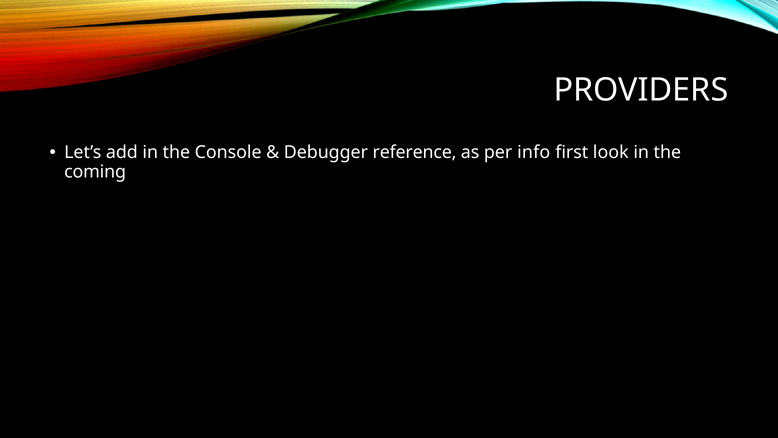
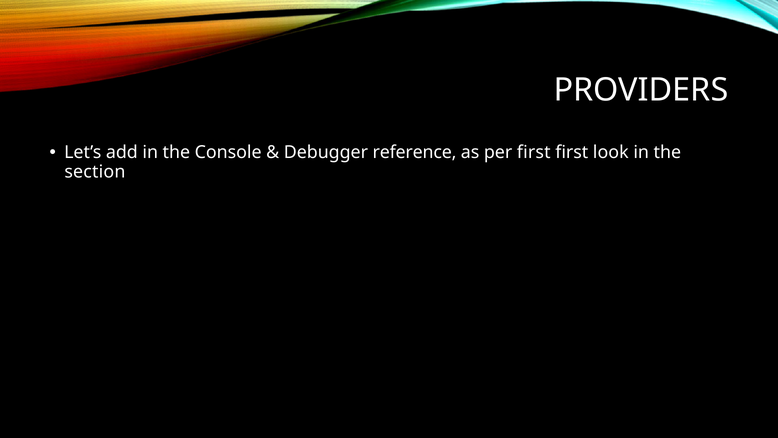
per info: info -> first (534, 152)
coming: coming -> section (95, 172)
